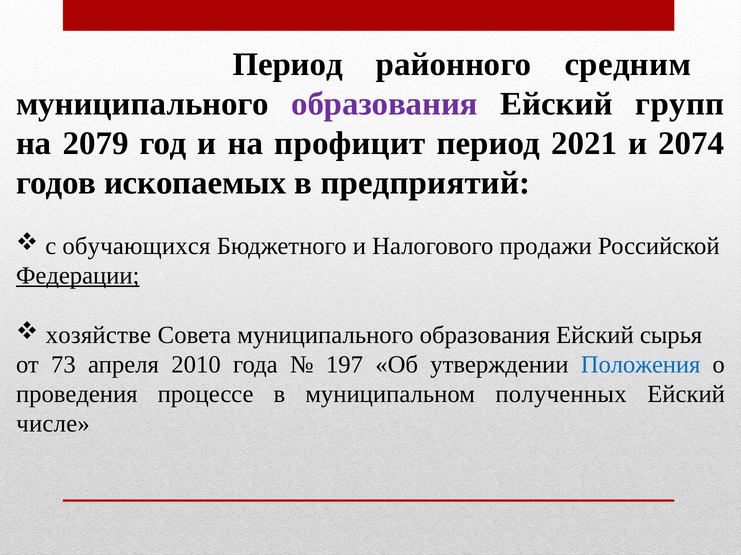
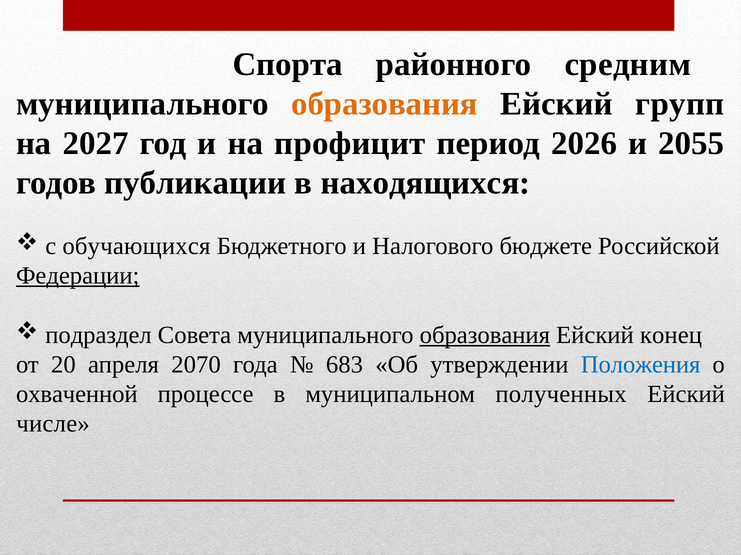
Период: Период -> Спорта (288, 64)
образования colour: purple -> orange (384, 104)
2079: 2079 -> 2027 (96, 143)
2021: 2021 -> 2026 (584, 143)
2074: 2074 -> 2055 (691, 143)
ископаемых: ископаемых -> публикации (195, 183)
предприятий: предприятий -> находящихся (425, 183)
продажи: продажи -> бюджете (546, 247)
хозяйстве: хозяйстве -> подраздел (99, 335)
образования underline: none -> present (485, 335)
сырья: сырья -> конец (671, 335)
73: 73 -> 20 (63, 365)
2010: 2010 -> 2070 (196, 365)
197: 197 -> 683 (344, 365)
проведения: проведения -> охваченной (77, 395)
